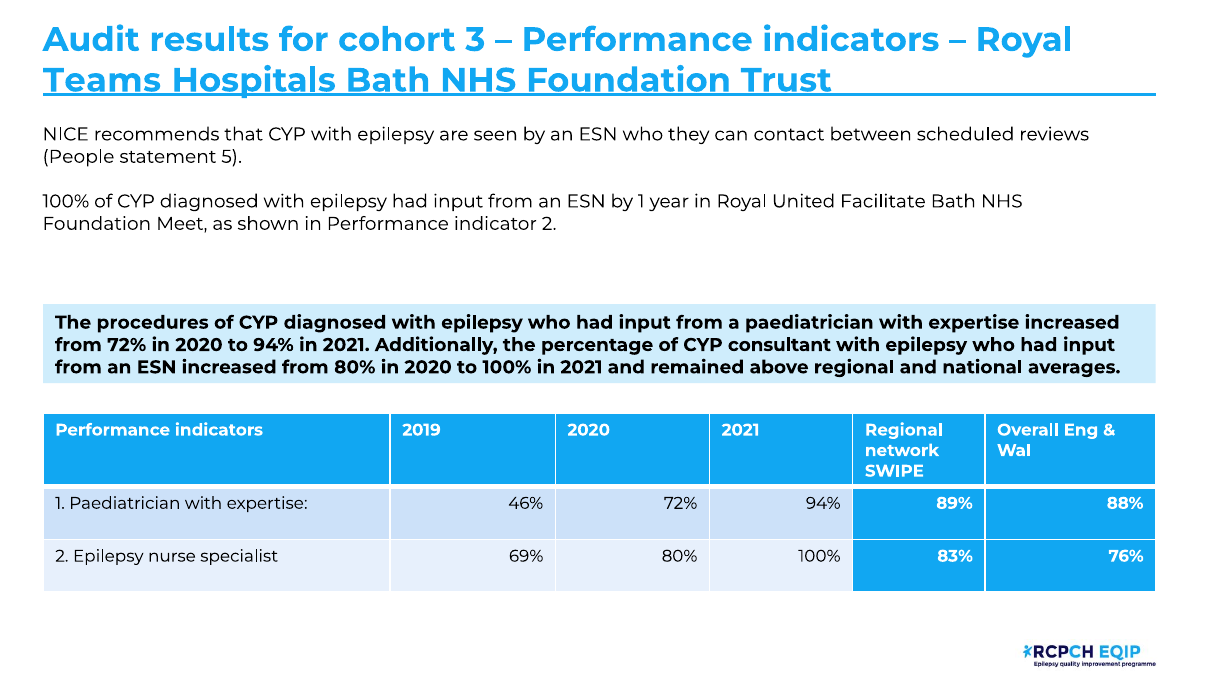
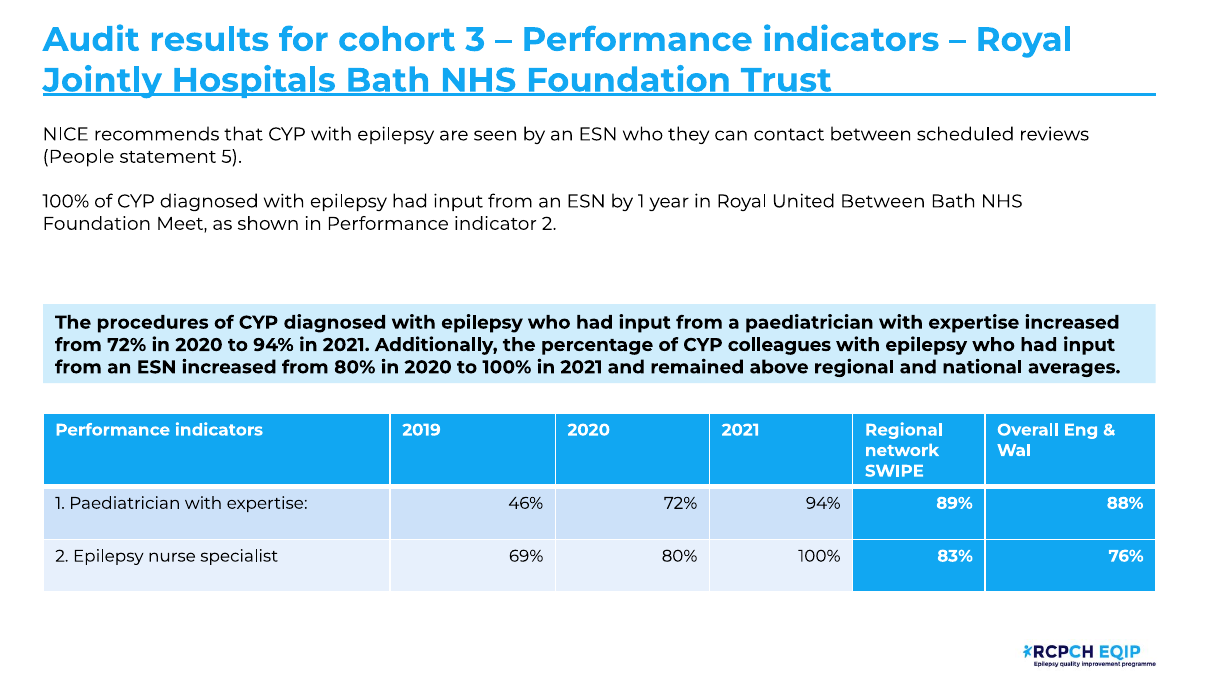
Teams: Teams -> Jointly (102, 80)
United Facilitate: Facilitate -> Between (883, 201)
consultant: consultant -> colleagues (779, 345)
